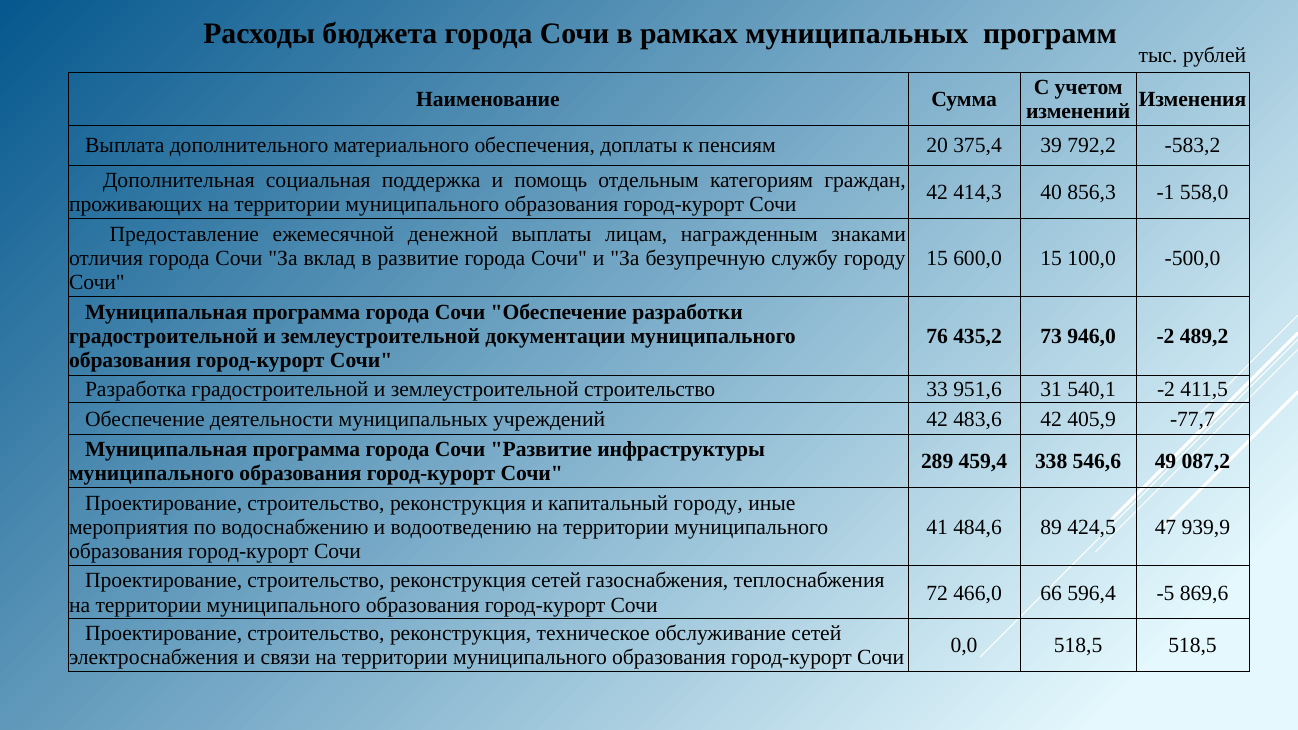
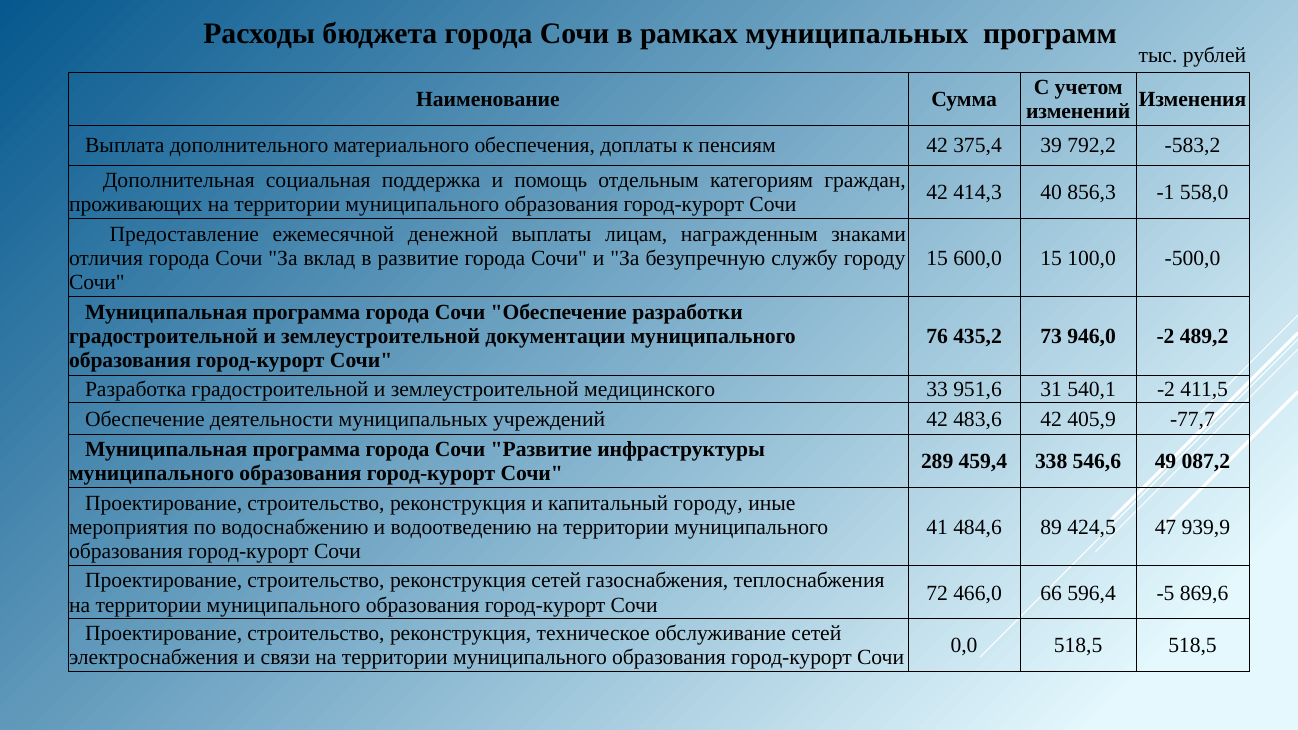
пенсиям 20: 20 -> 42 (937, 146)
землеустроительной строительство: строительство -> медицинского (650, 390)
